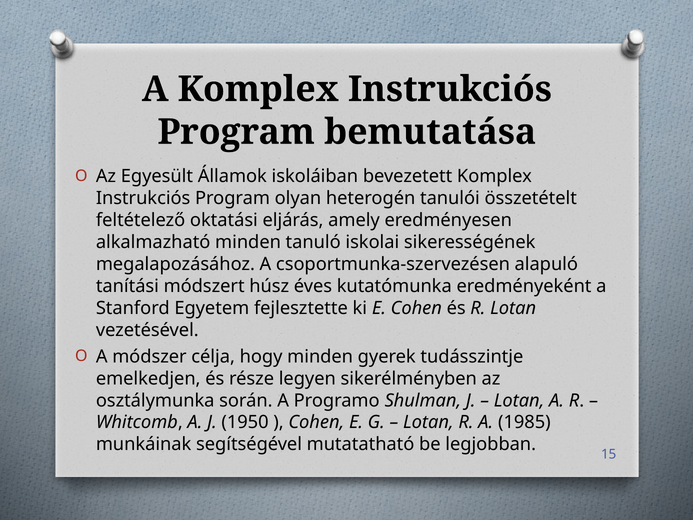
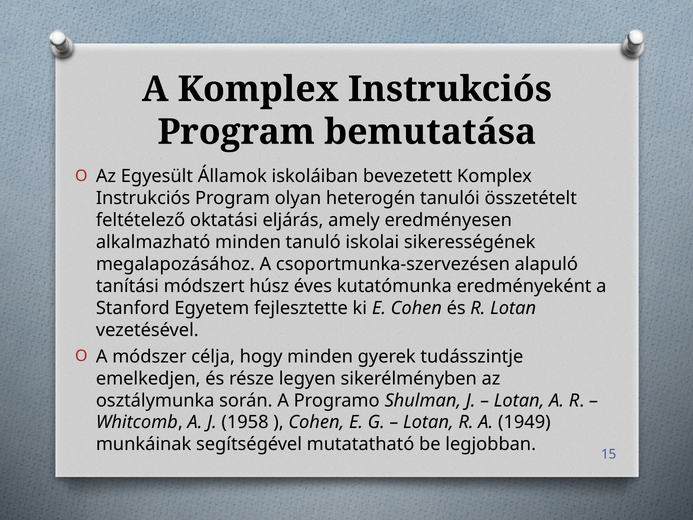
1950: 1950 -> 1958 (245, 422)
1985: 1985 -> 1949 (524, 422)
